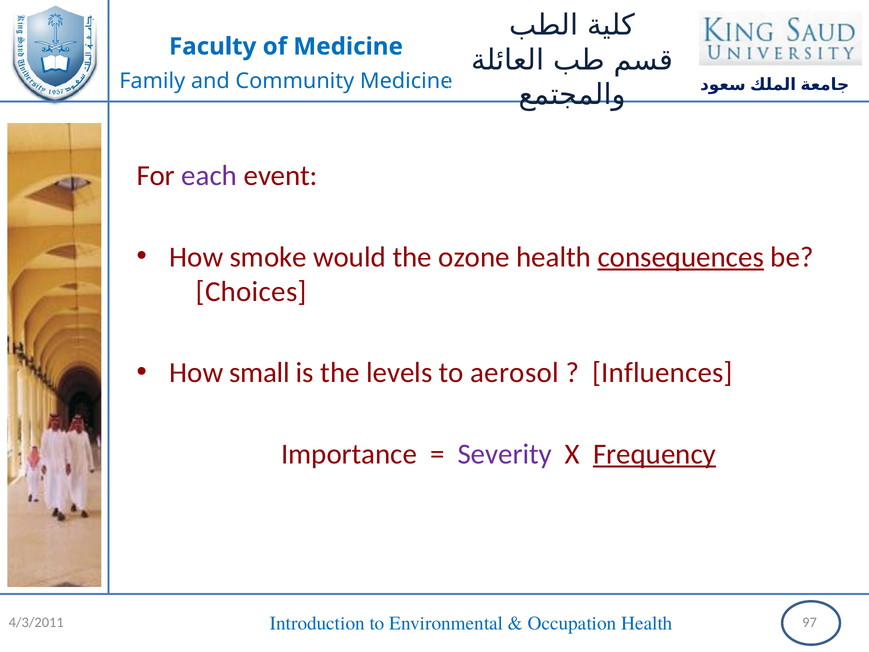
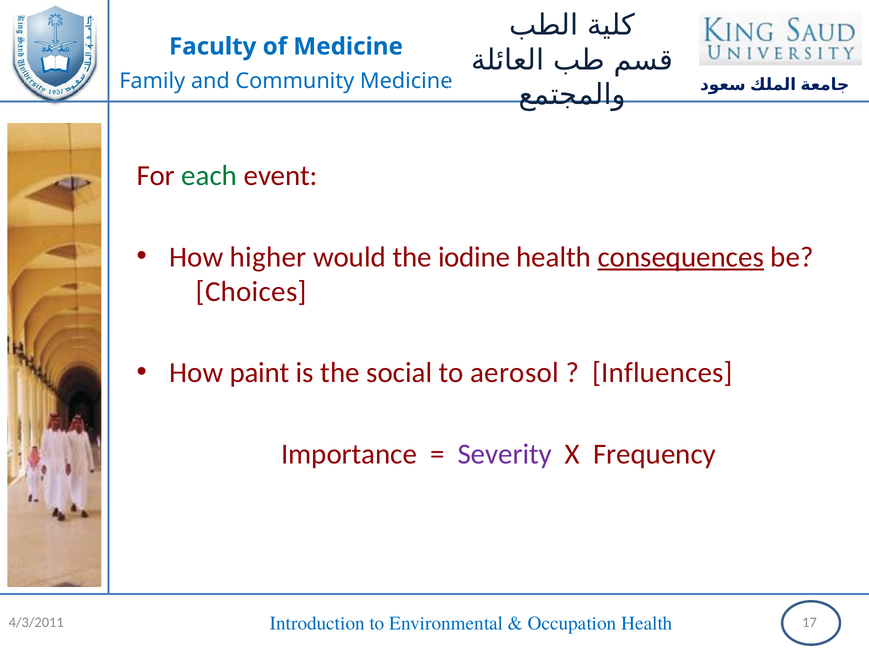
each colour: purple -> green (209, 176)
smoke: smoke -> higher (268, 257)
ozone: ozone -> iodine (474, 257)
small: small -> paint (260, 373)
levels: levels -> social (399, 373)
Frequency underline: present -> none (654, 454)
97: 97 -> 17 (810, 622)
